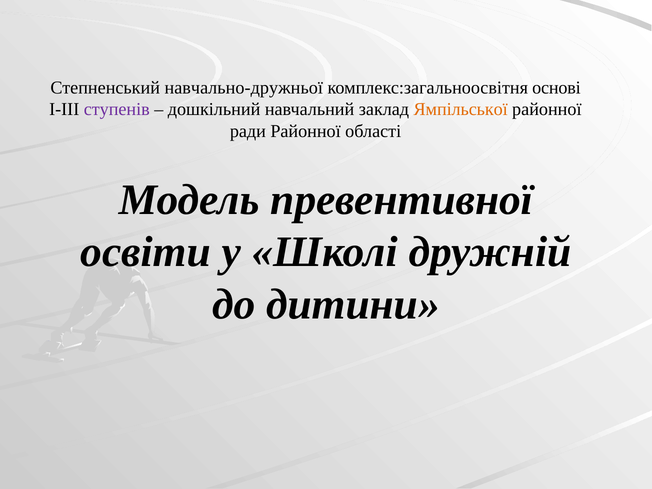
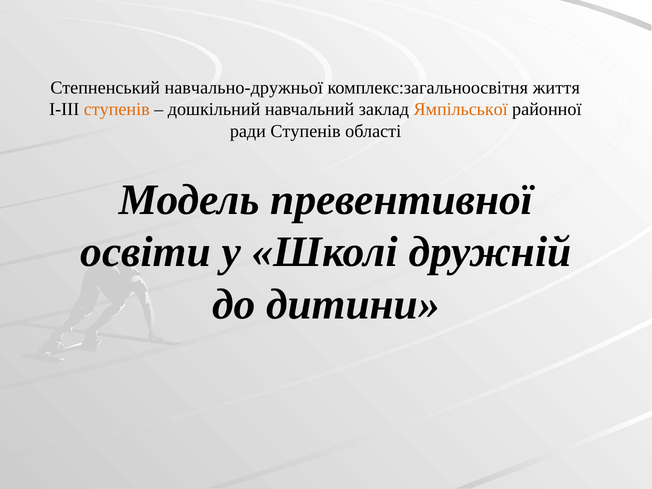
основі: основі -> життя (556, 88)
ступенів colour: purple -> orange (117, 109)
ради Районної: Районної -> Ступенів (306, 131)
